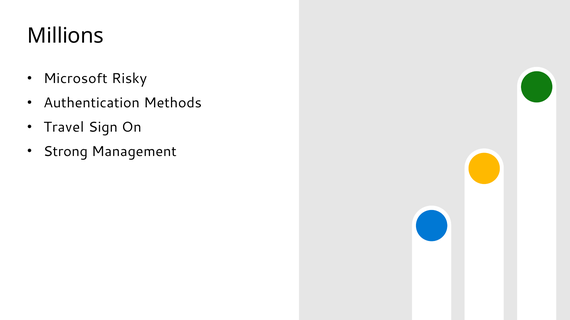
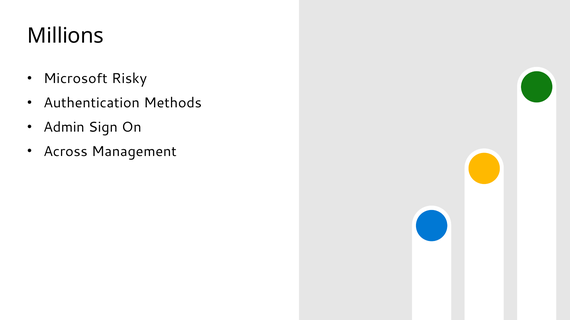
Travel: Travel -> Admin (64, 127)
Strong: Strong -> Across (65, 152)
